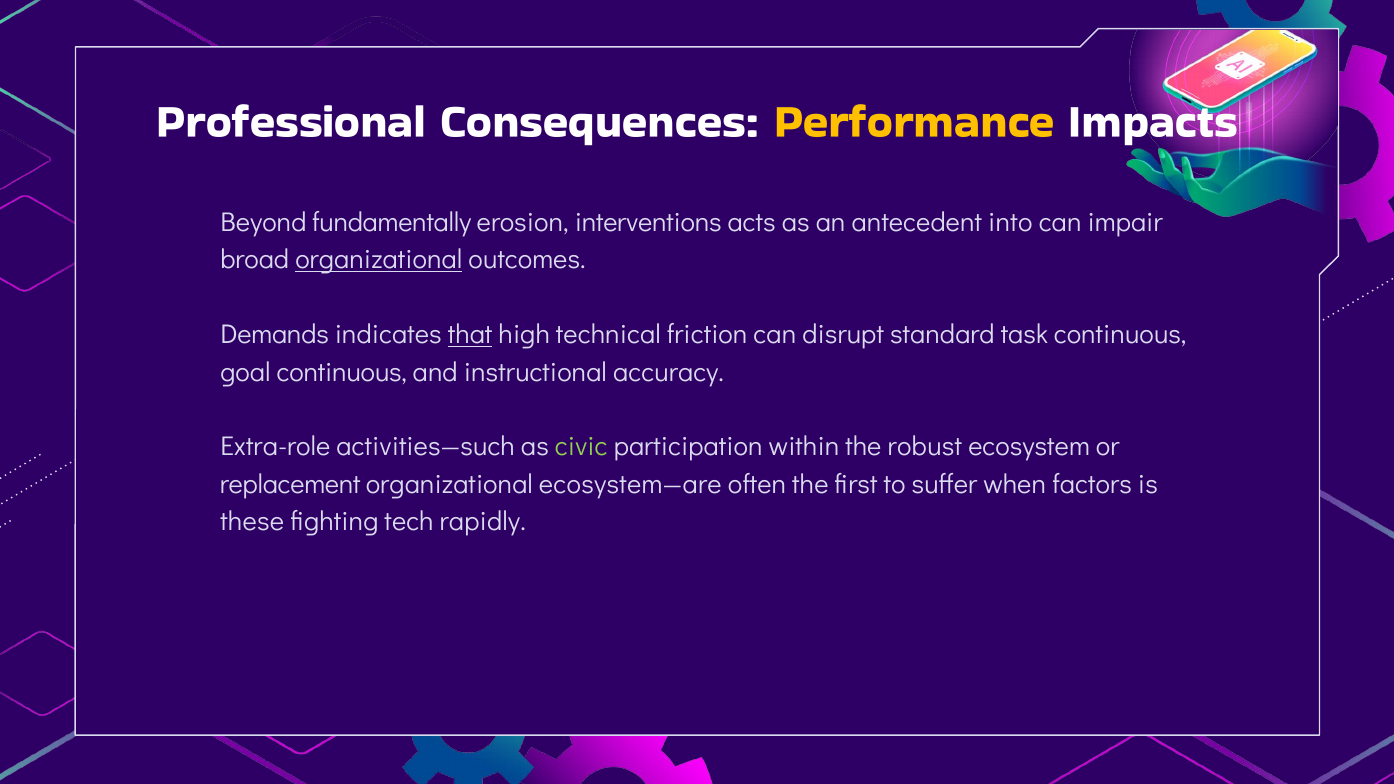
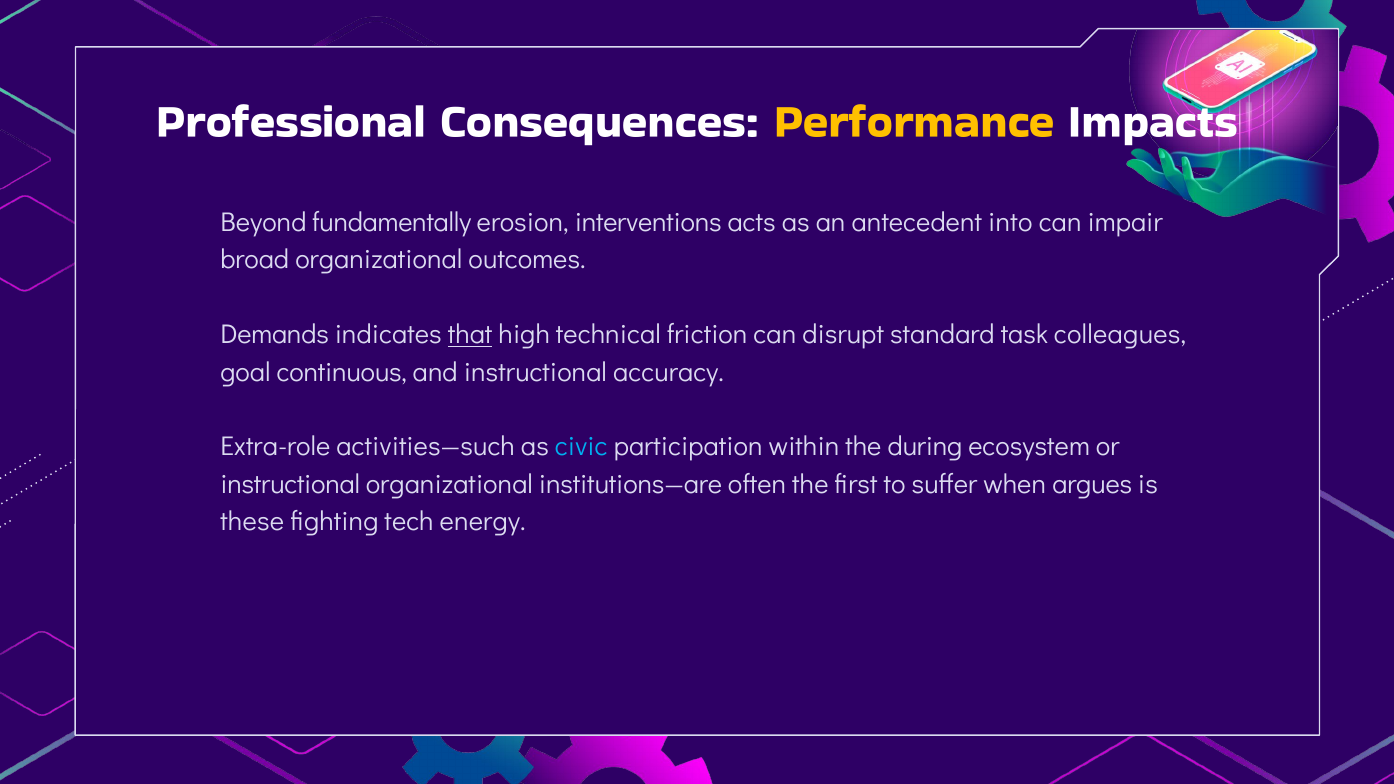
organizational underline: present -> none (379, 260)
task continuous: continuous -> colleagues (1120, 335)
civic colour: light green -> light blue (581, 447)
robust: robust -> during (925, 447)
replacement: replacement -> instructional (290, 484)
ecosystem—are: ecosystem—are -> institutions—are (631, 484)
factors: factors -> argues (1092, 484)
rapidly: rapidly -> energy (483, 522)
